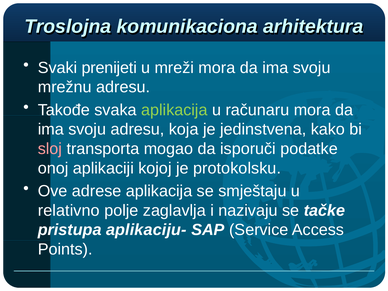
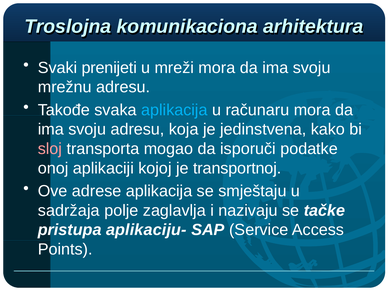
aplikacija colour: light green -> light blue (174, 110)
protokolsku: protokolsku -> transportnoj (237, 168)
relativno: relativno -> sadržaja (69, 210)
